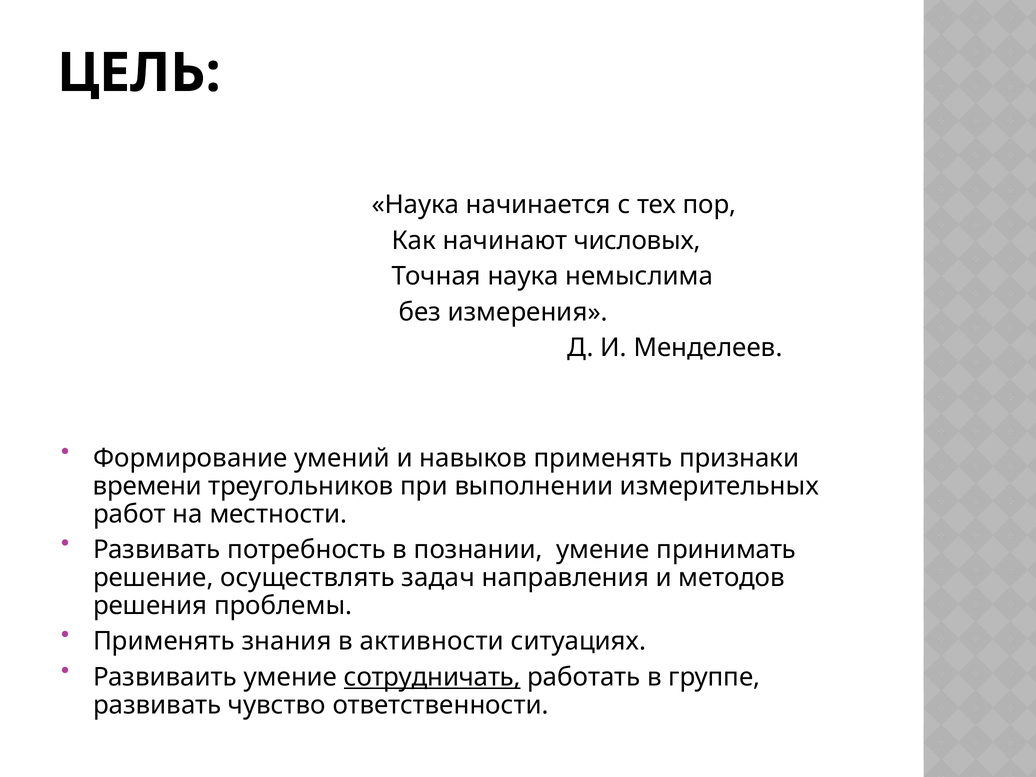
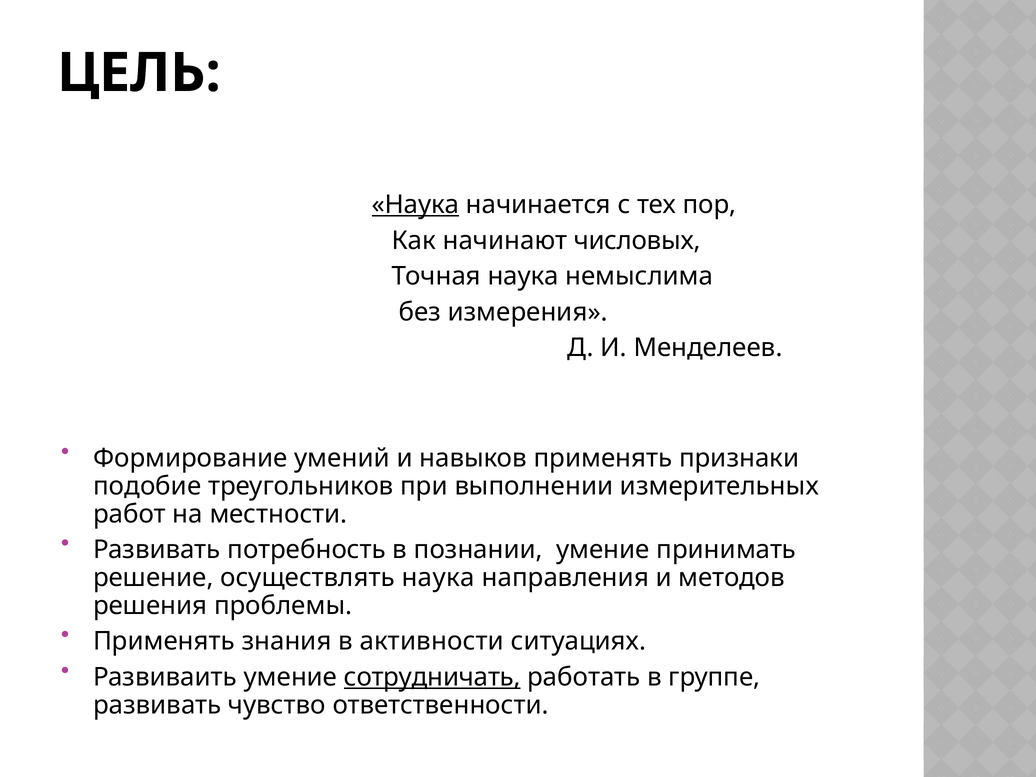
Наука underline: none -> present (415, 205)
времени: времени -> подобие (147, 486)
осуществлять задач: задач -> наука (438, 578)
